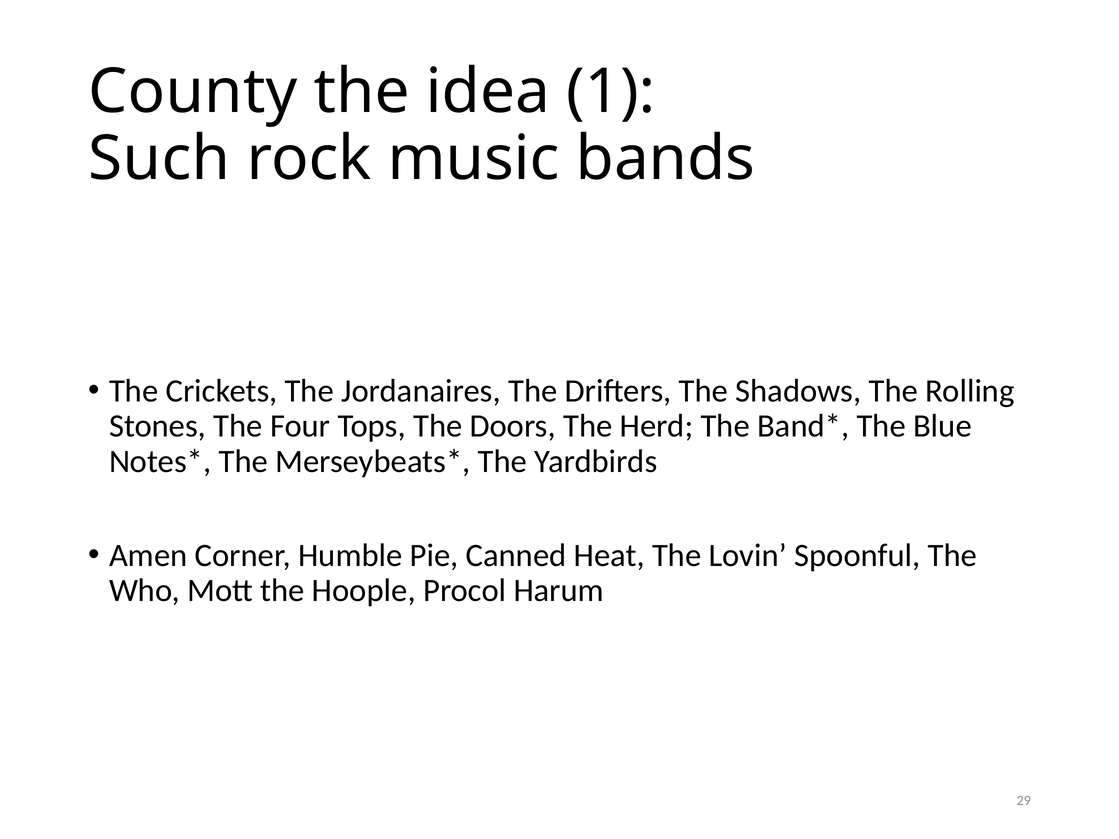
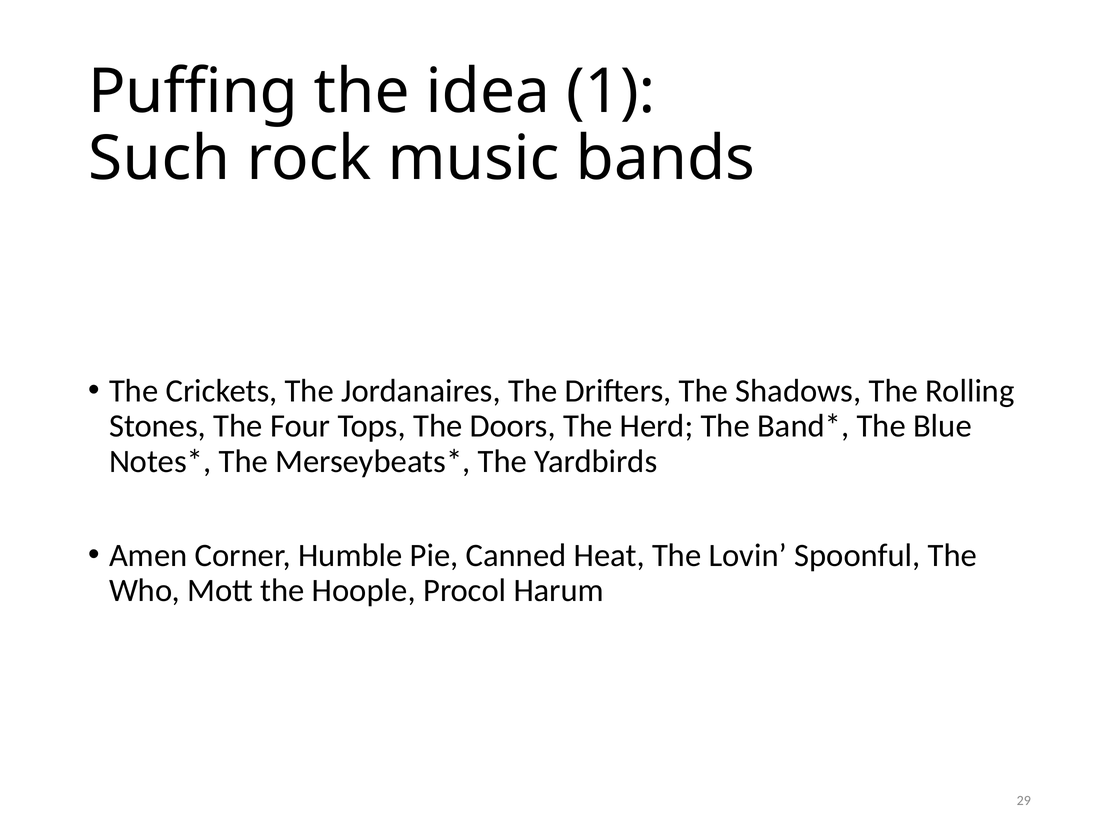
County: County -> Puffing (193, 92)
